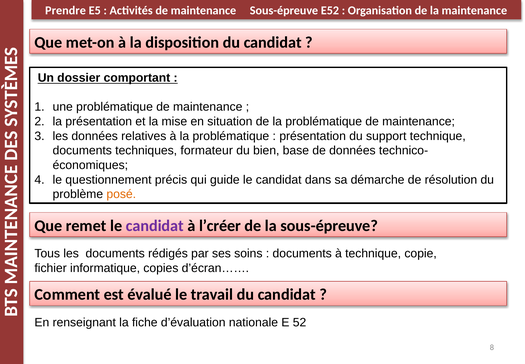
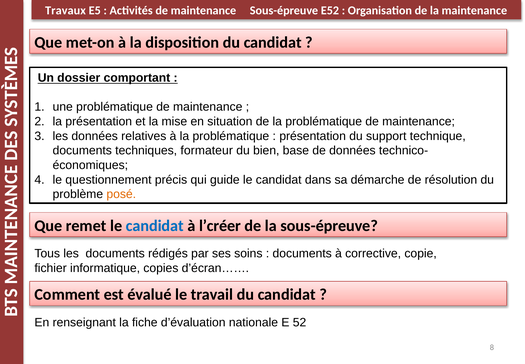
Prendre: Prendre -> Travaux (66, 10)
candidat colour: purple -> blue (155, 225)
à technique: technique -> corrective (373, 253)
